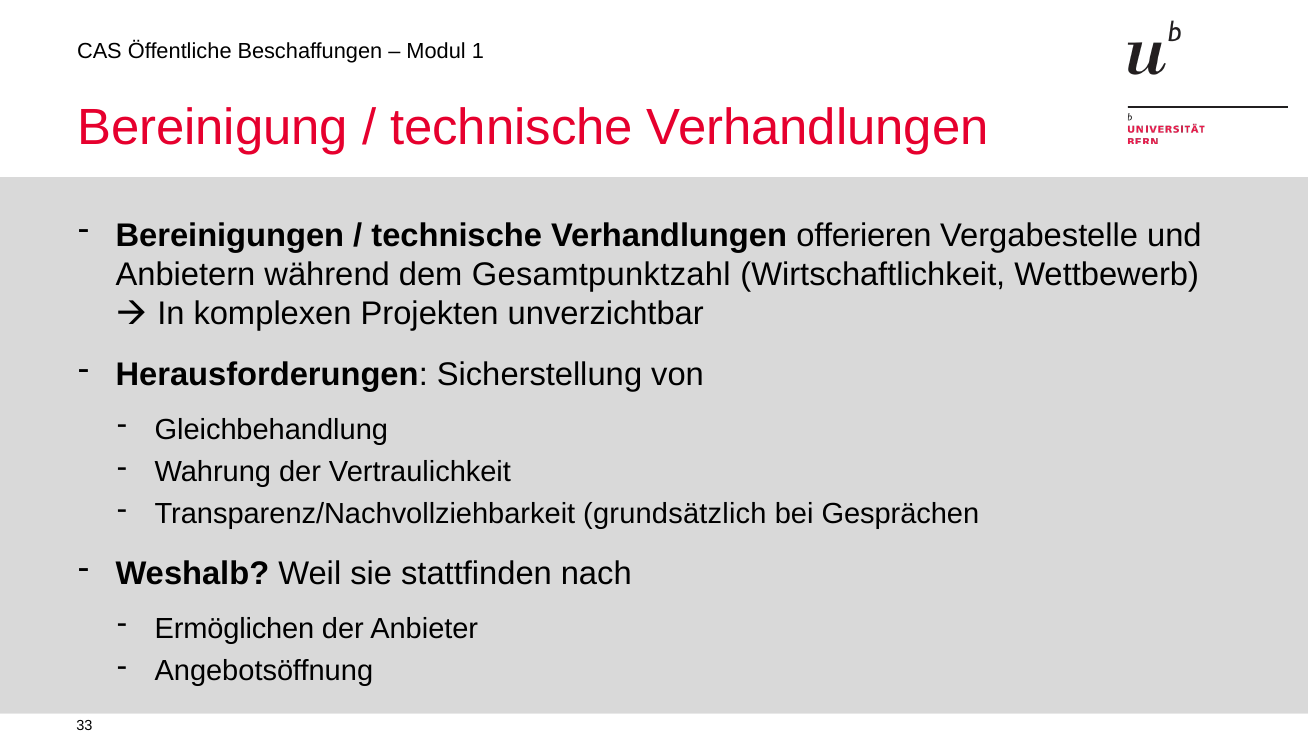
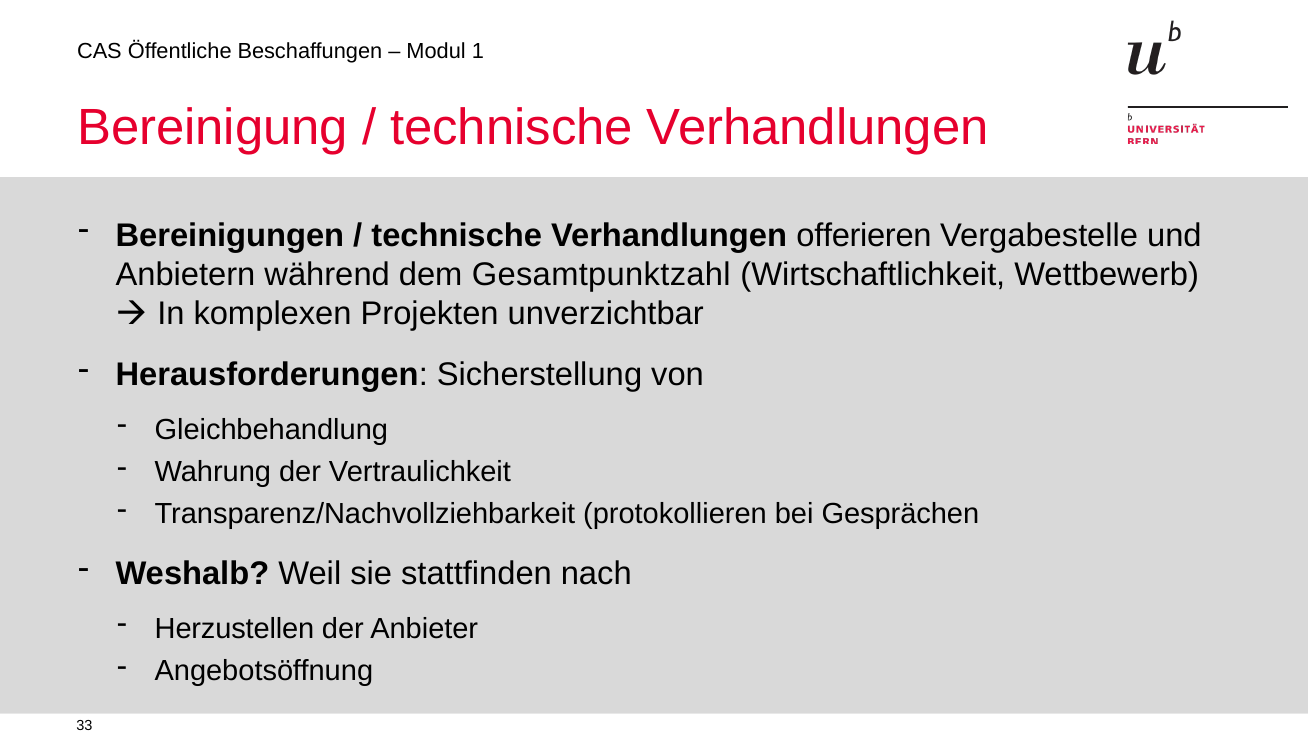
grundsätzlich: grundsätzlich -> protokollieren (675, 514)
Ermöglichen: Ermöglichen -> Herzustellen (234, 628)
